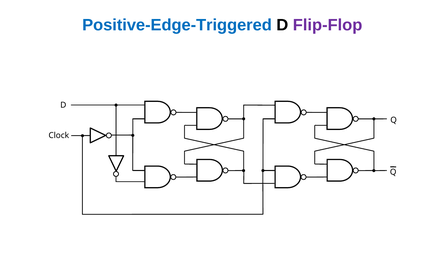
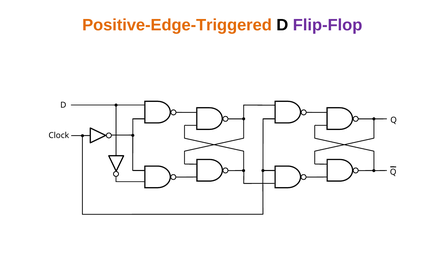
Positive-Edge-Triggered colour: blue -> orange (177, 25)
